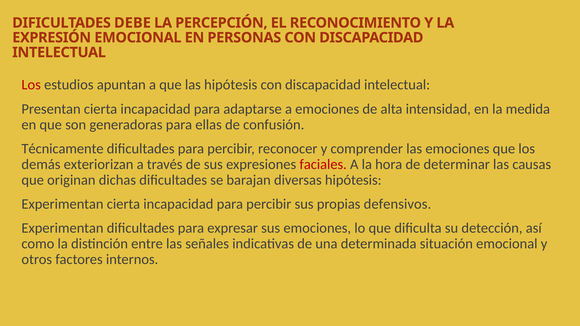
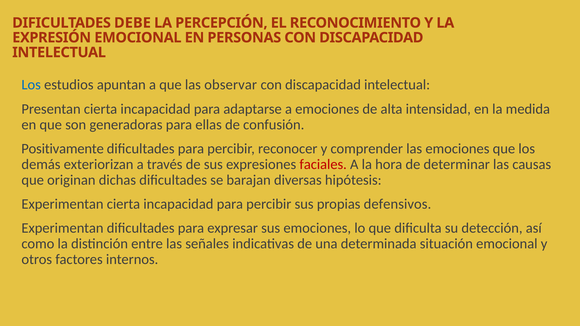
Los colour: red -> blue (31, 85)
las hipótesis: hipótesis -> observar (231, 85)
Técnicamente: Técnicamente -> Positivamente (63, 149)
